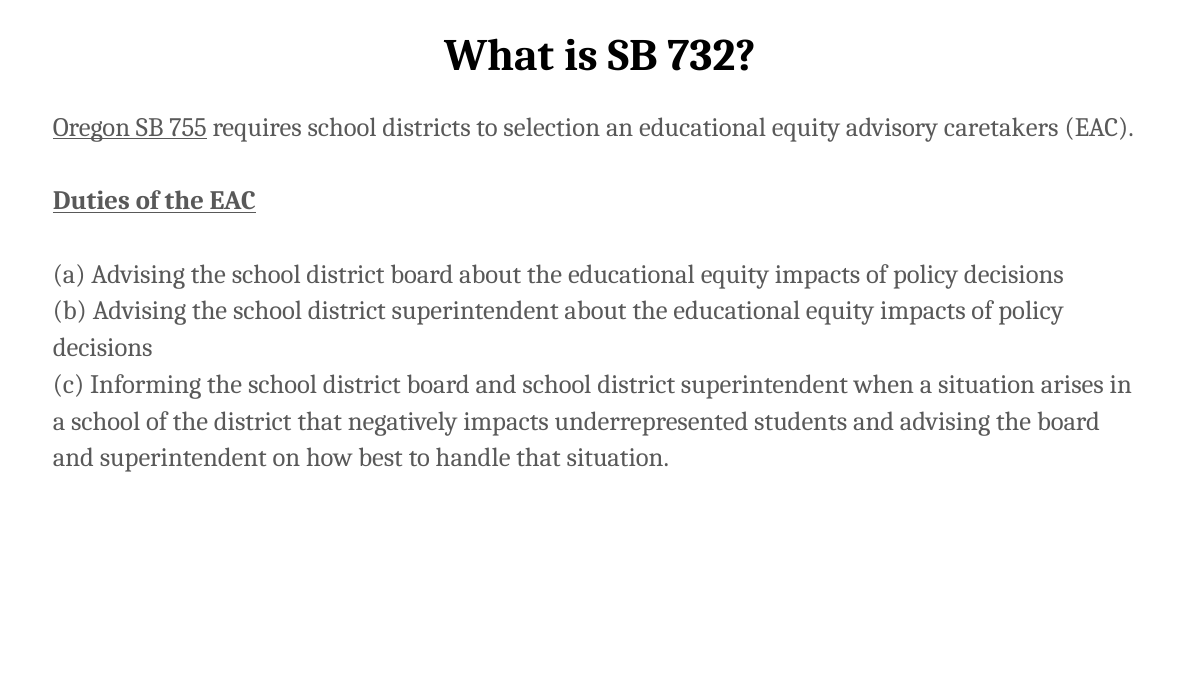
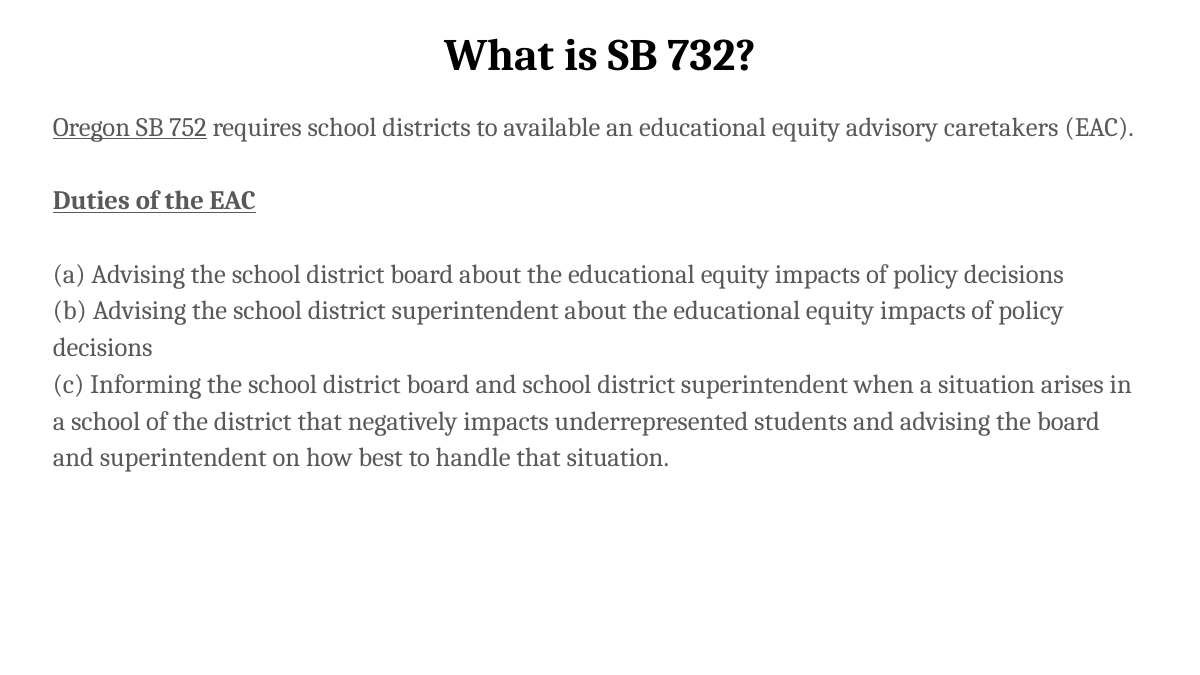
755: 755 -> 752 (188, 127)
selection: selection -> available (552, 127)
